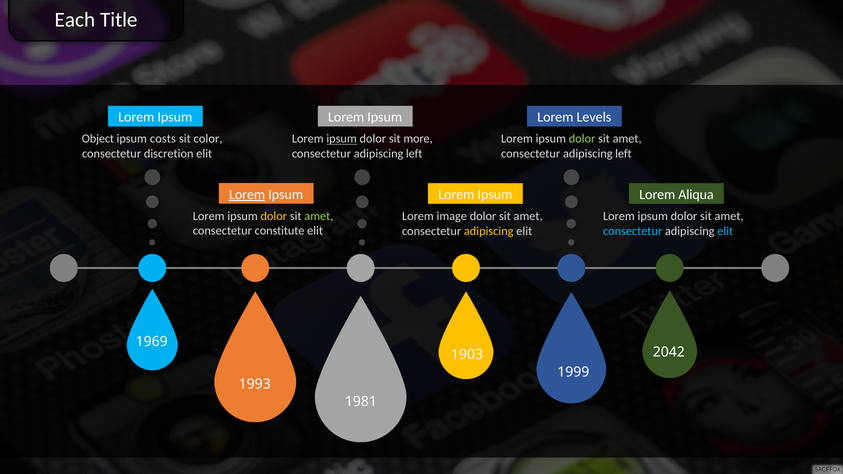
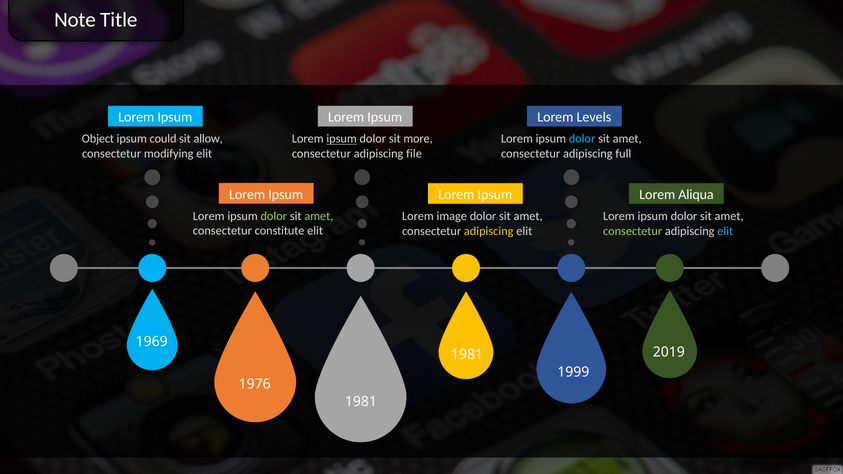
Each: Each -> Note (75, 20)
costs: costs -> could (163, 139)
color: color -> allow (208, 139)
dolor colour: light green -> light blue (582, 139)
discretion: discretion -> modifying (169, 154)
left: left -> file (414, 154)
left: left -> full (623, 154)
Lorem underline: present -> none (247, 194)
dolor colour: yellow -> light green (274, 216)
consectetur colour: light blue -> light green (633, 231)
2042: 2042 -> 2019 (669, 352)
1903: 1903 -> 1981 (467, 355)
1993: 1993 -> 1976 (255, 384)
